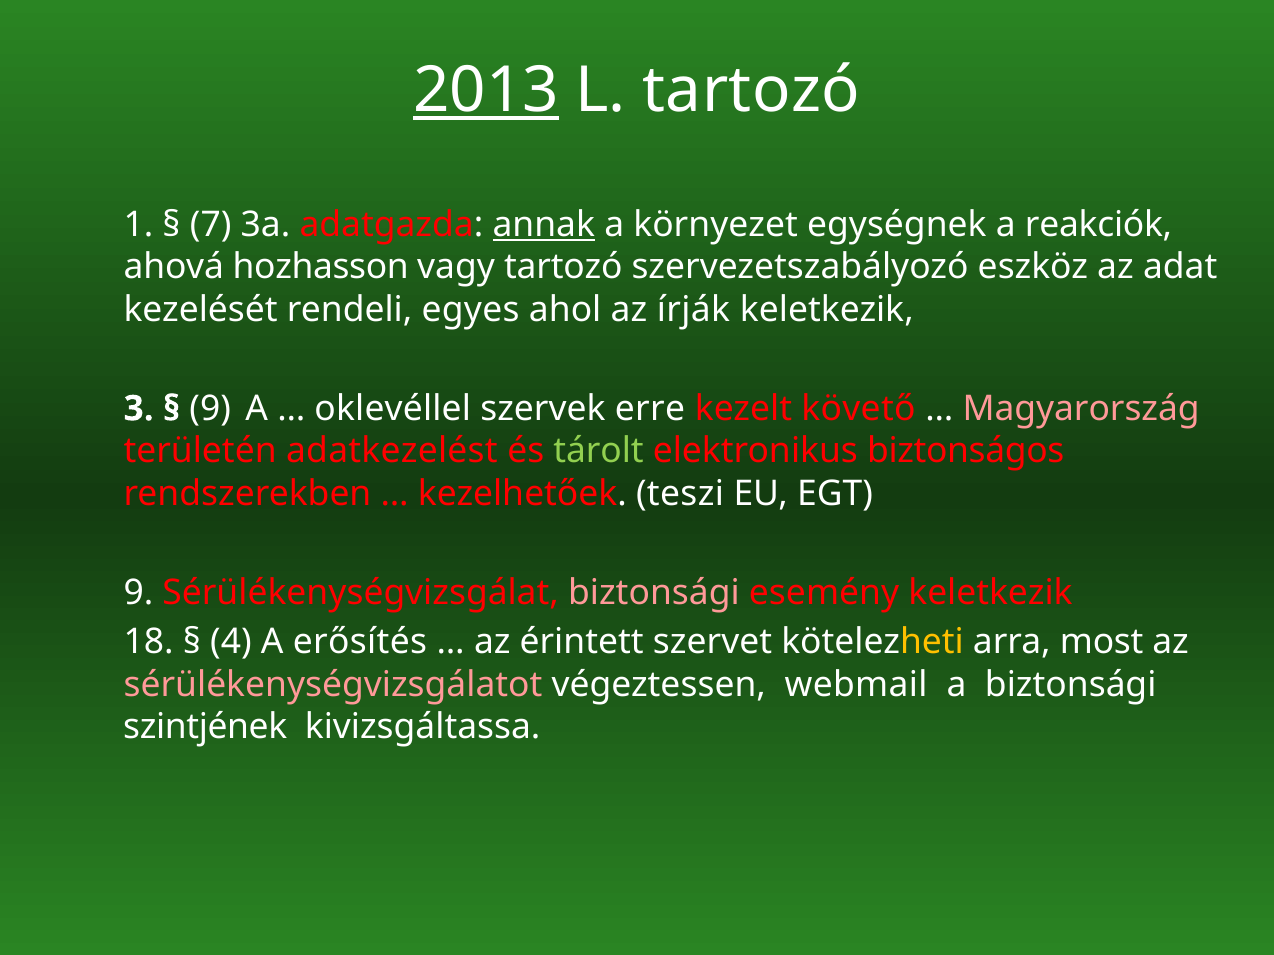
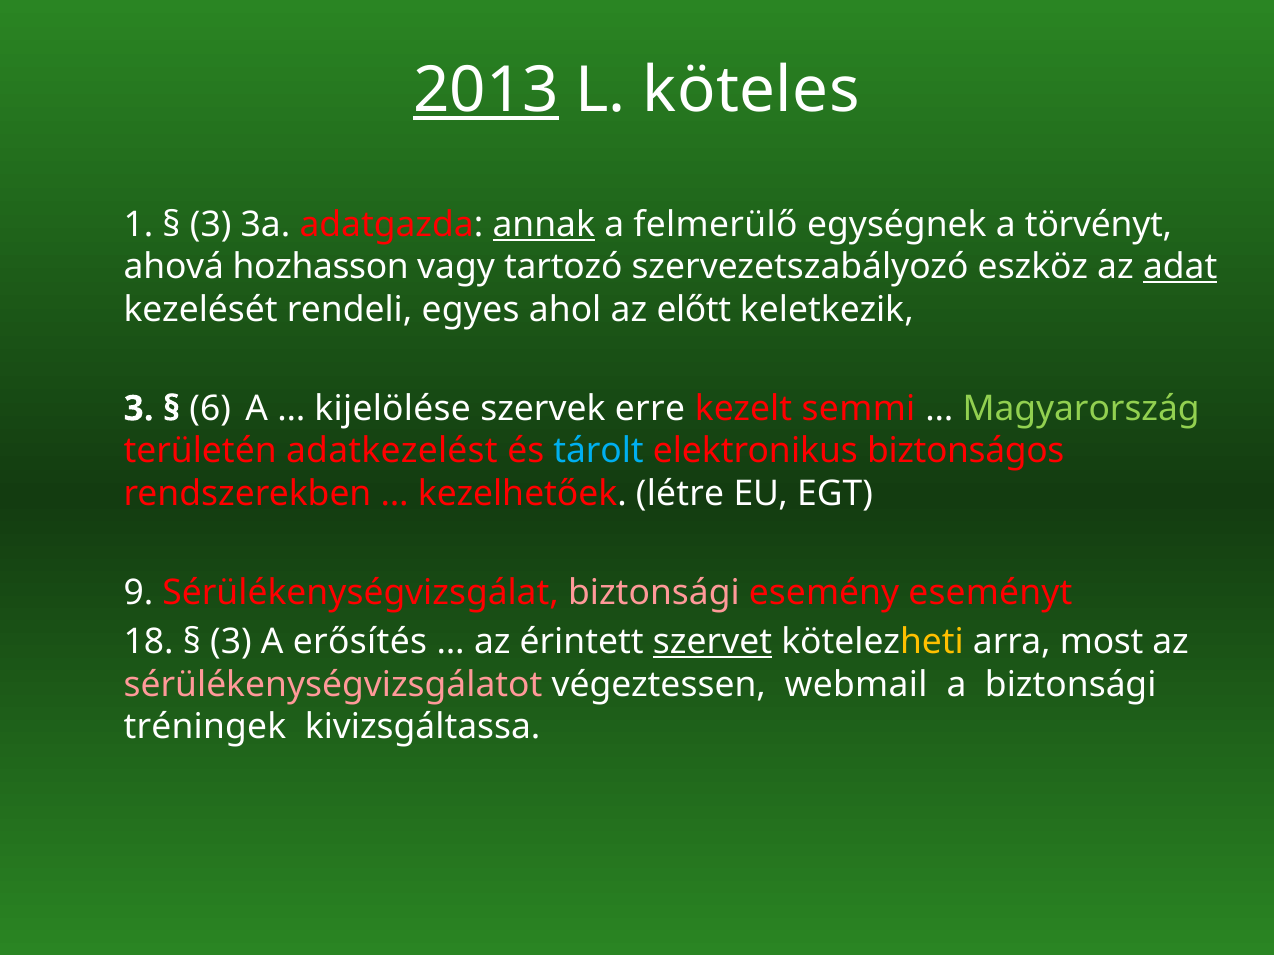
L tartozó: tartozó -> köteles (751, 90)
7: 7 -> 3 (211, 225)
környezet: környezet -> felmerülő (715, 225)
reakciók: reakciók -> törvényt (1099, 225)
adat underline: none -> present (1180, 267)
írják: írják -> előtt (694, 310)
9: 9 -> 6 (210, 409)
oklevéllel: oklevéllel -> kijelölése (393, 409)
követő: követő -> semmi (858, 409)
Magyarország colour: pink -> light green (1081, 409)
tárolt colour: light green -> light blue (599, 451)
teszi: teszi -> létre (680, 494)
esemény keletkezik: keletkezik -> eseményt (990, 593)
4: 4 -> 3 (231, 642)
szervet underline: none -> present (713, 642)
szintjének: szintjének -> tréningek (205, 727)
